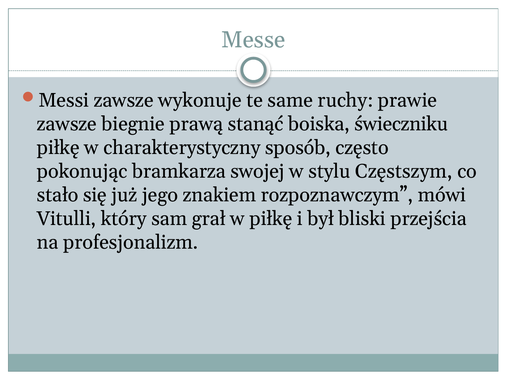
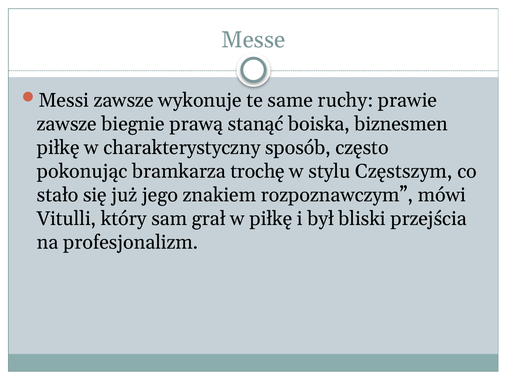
świeczniku: świeczniku -> biznesmen (401, 124)
swojej: swojej -> trochę (258, 171)
